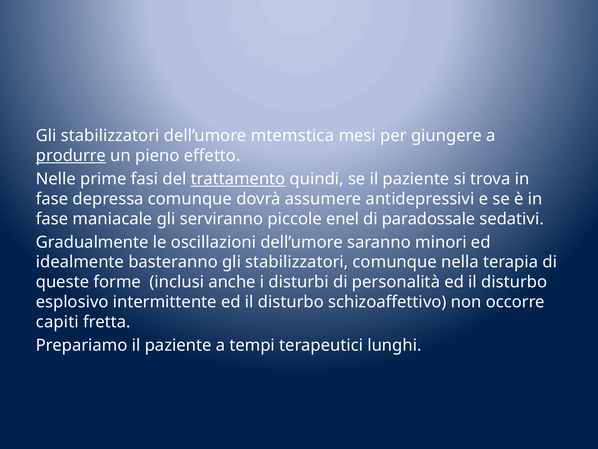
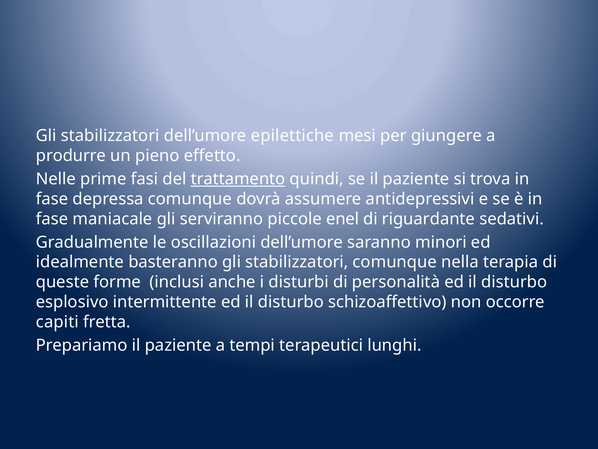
mtemstica: mtemstica -> epilettiche (292, 136)
produrre underline: present -> none (71, 156)
paradossale: paradossale -> riguardante (428, 219)
